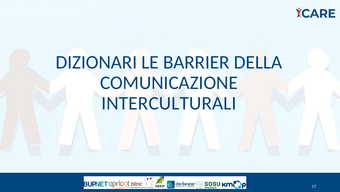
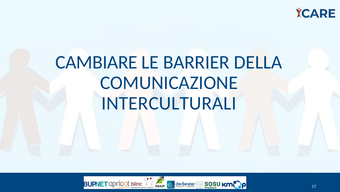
DIZIONARI: DIZIONARI -> CAMBIARE (96, 62)
